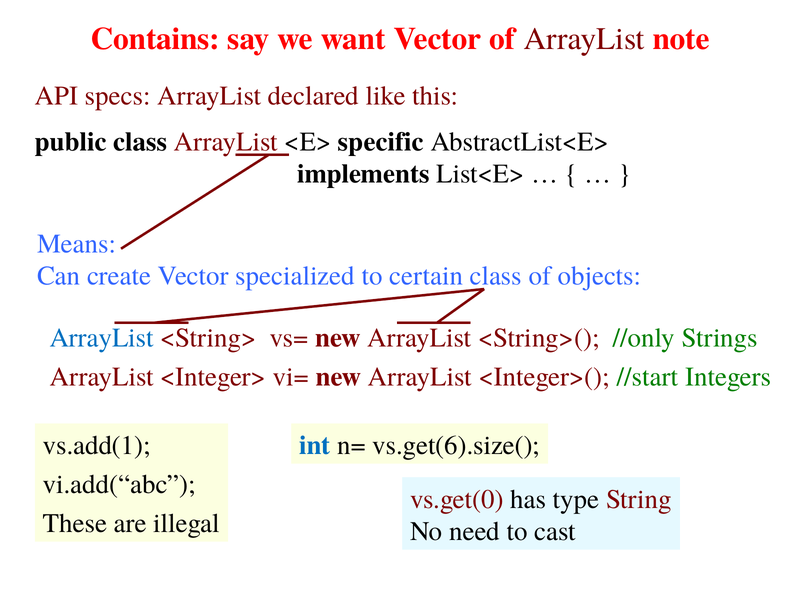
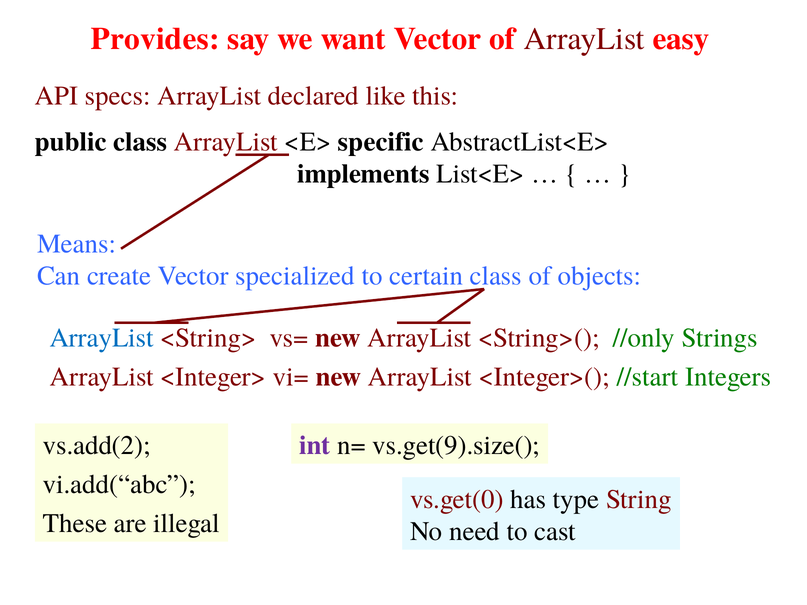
Contains: Contains -> Provides (155, 39)
note: note -> easy (681, 39)
vs.add(1: vs.add(1 -> vs.add(2 (97, 446)
int colour: blue -> purple (315, 446)
vs.get(6).size(: vs.get(6).size( -> vs.get(9).size( (456, 446)
